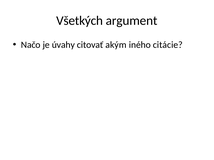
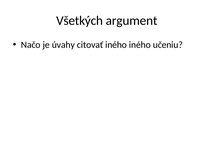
citovať akým: akým -> iného (116, 45)
citácie: citácie -> učeniu (168, 45)
